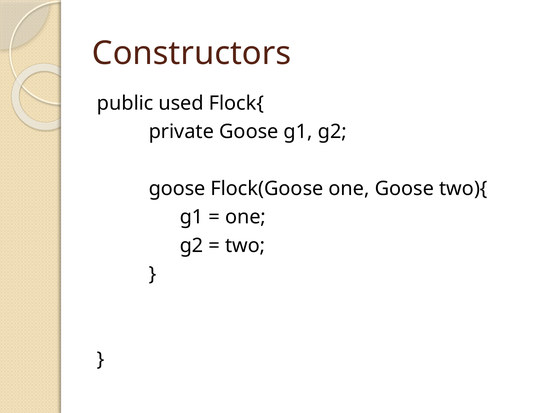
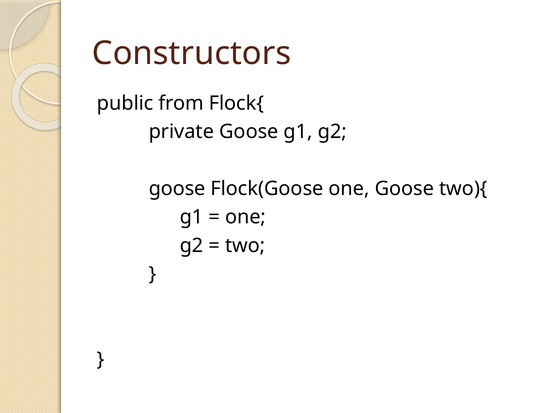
used: used -> from (181, 103)
